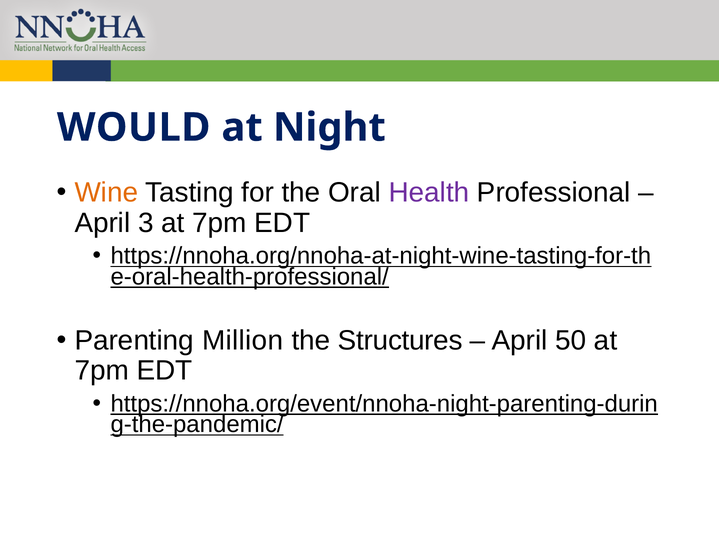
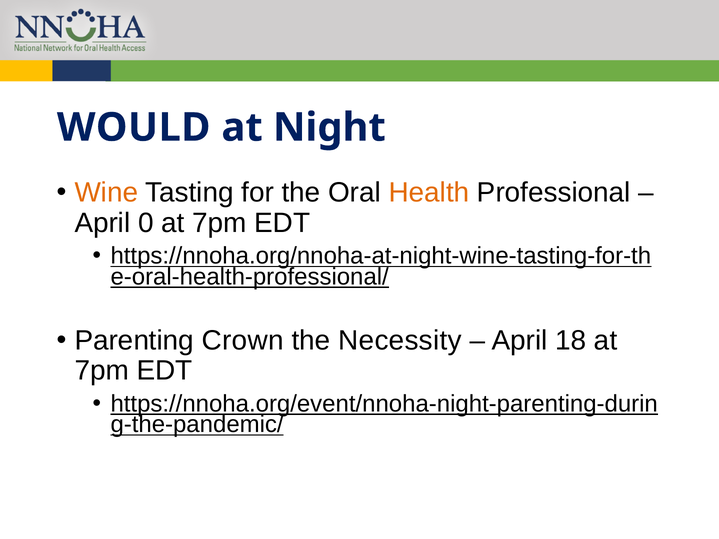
Health colour: purple -> orange (429, 193)
3: 3 -> 0 (146, 223)
Million: Million -> Crown (243, 341)
Structures: Structures -> Necessity (400, 341)
50: 50 -> 18 (571, 341)
